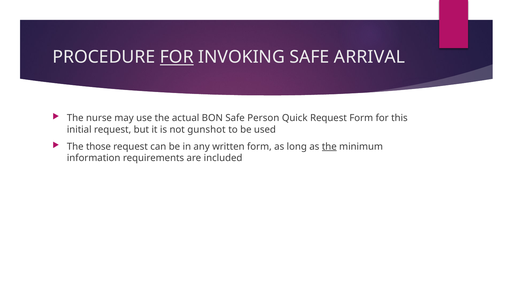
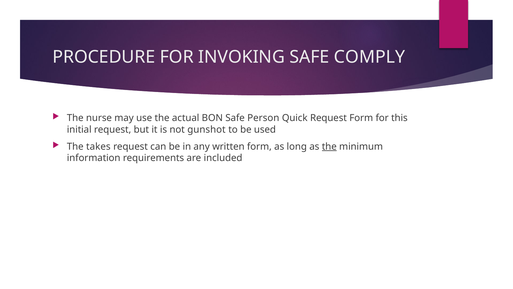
FOR underline: present -> none (177, 57)
ARRIVAL: ARRIVAL -> COMPLY (370, 57)
those: those -> takes (98, 146)
